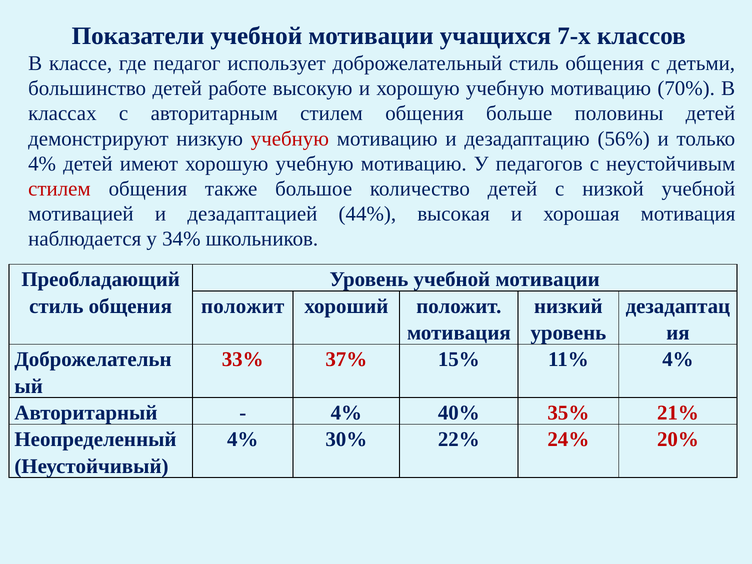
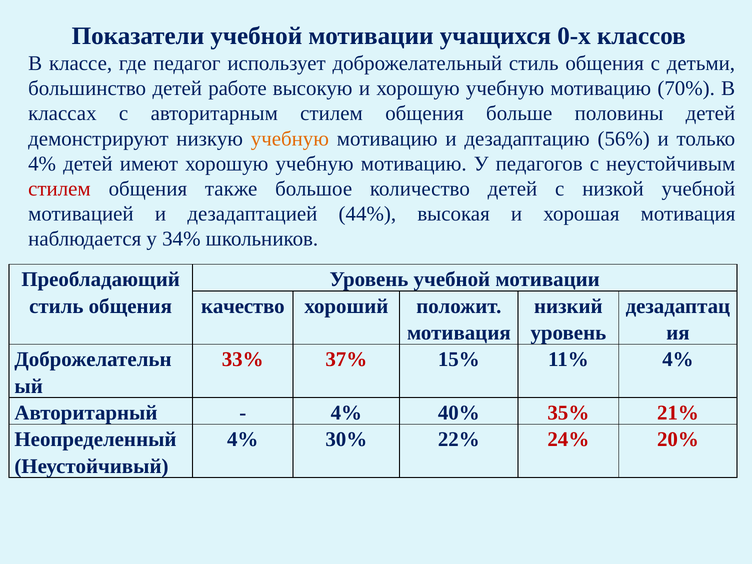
7-х: 7-х -> 0-х (574, 36)
учебную colour: red -> orange (290, 139)
положит: положит -> качество (243, 306)
